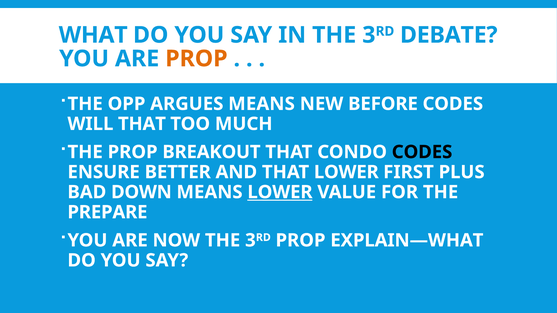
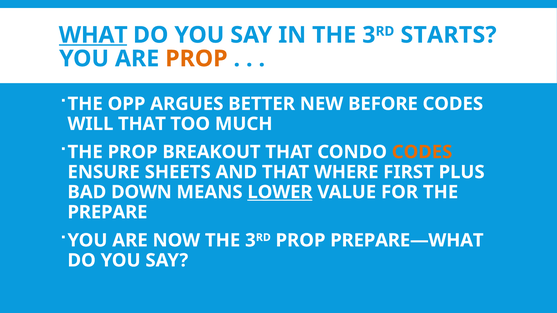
WHAT underline: none -> present (93, 35)
DEBATE: DEBATE -> STARTS (448, 35)
ARGUES MEANS: MEANS -> BETTER (262, 104)
CODES colour: black -> orange (422, 152)
BETTER: BETTER -> SHEETS (178, 172)
THAT LOWER: LOWER -> WHERE (346, 172)
EXPLAIN—WHAT: EXPLAIN—WHAT -> PREPARE—WHAT (407, 241)
